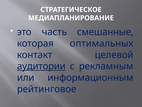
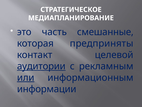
оптимальных: оптимальных -> предприняты (102, 43)
или underline: none -> present (26, 77)
рейтинговое: рейтинговое -> информации (47, 89)
